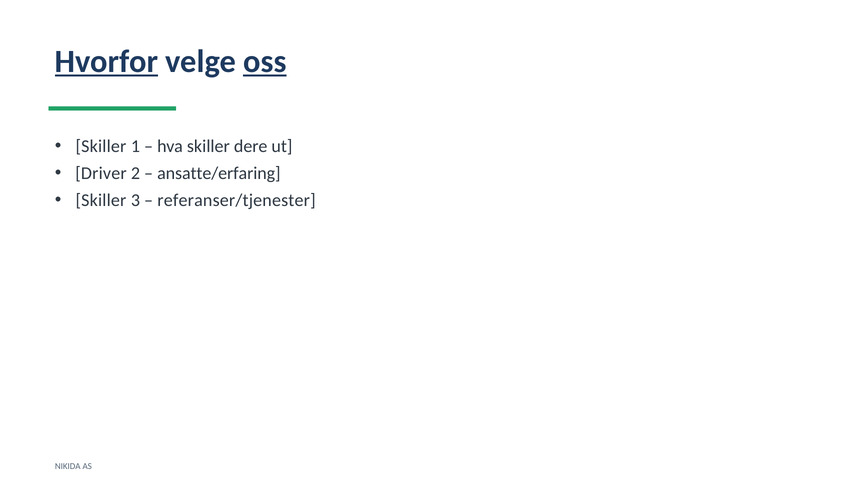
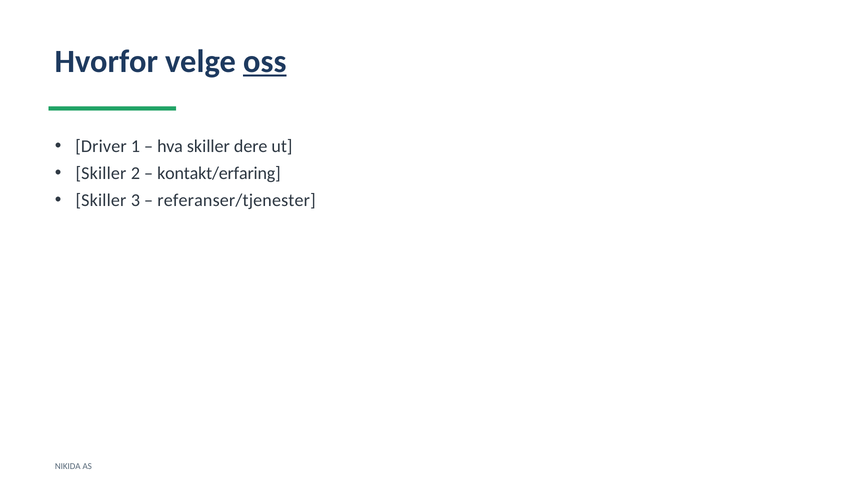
Hvorfor underline: present -> none (107, 62)
Skiller: Skiller -> Driver (101, 146)
Driver: Driver -> Skiller (101, 173)
ansatte/erfaring: ansatte/erfaring -> kontakt/erfaring (219, 173)
